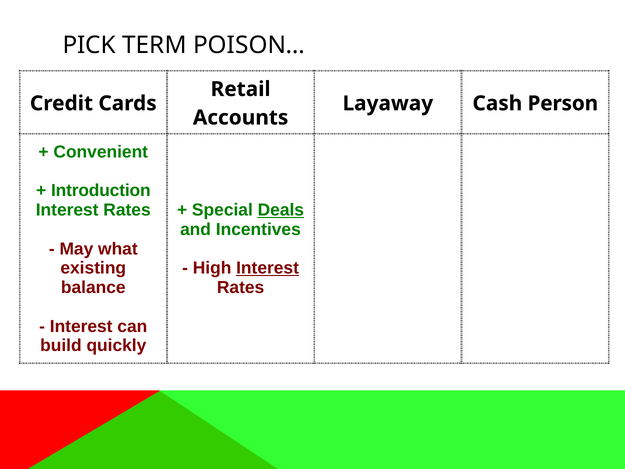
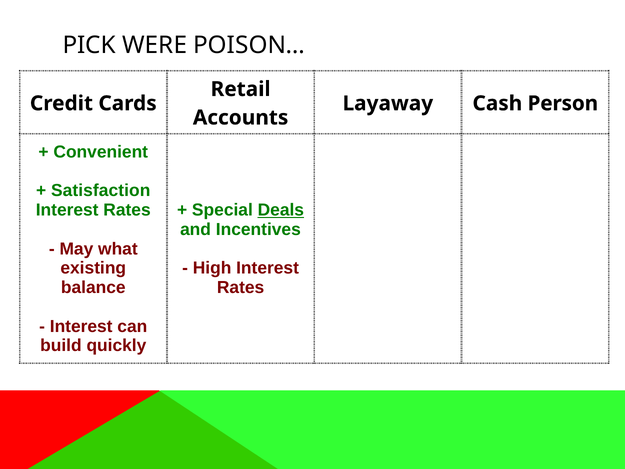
TERM: TERM -> WERE (155, 45)
Introduction: Introduction -> Satisfaction (101, 191)
Interest underline: present -> none (268, 268)
